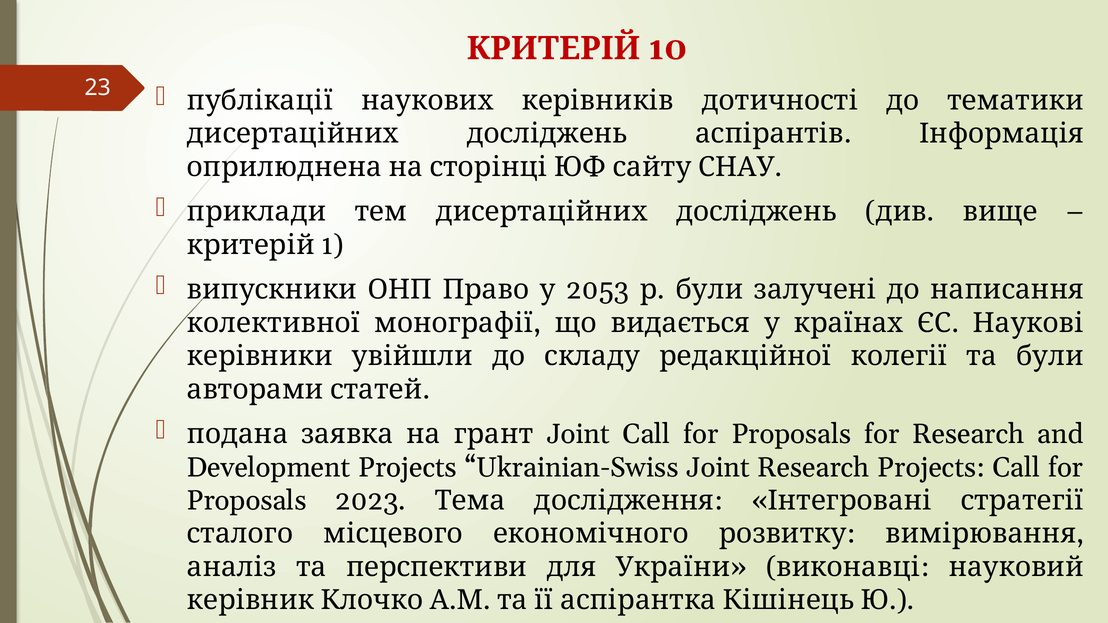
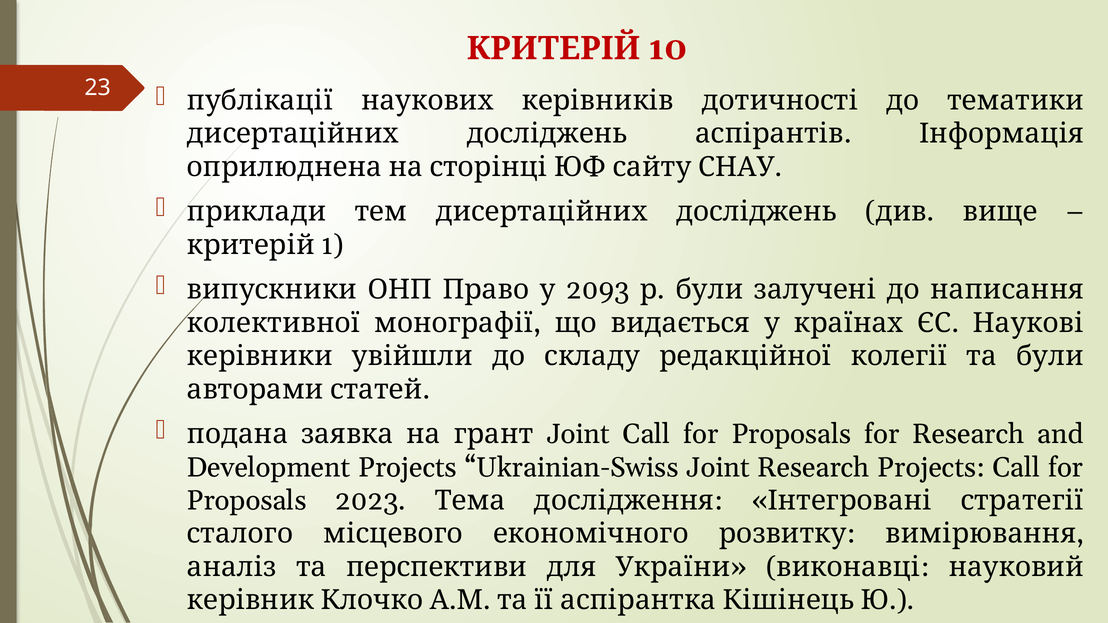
2053: 2053 -> 2093 (598, 290)
